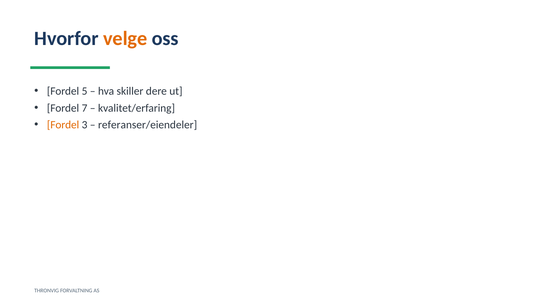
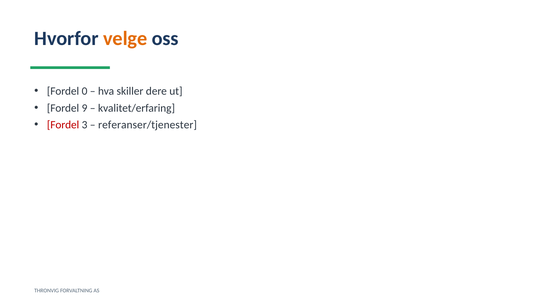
5: 5 -> 0 (85, 91)
7: 7 -> 9 (85, 108)
Fordel colour: orange -> red (63, 125)
referanser/eiendeler: referanser/eiendeler -> referanser/tjenester (148, 125)
